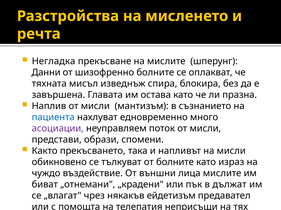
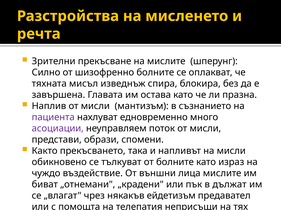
Негладка: Негладка -> Зрителни (54, 61)
Данни: Данни -> Силно (46, 73)
пациента colour: blue -> purple (53, 118)
